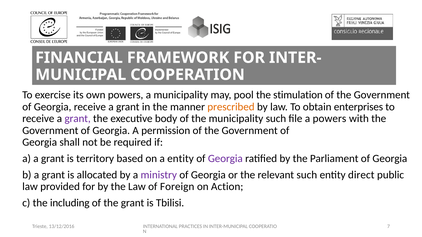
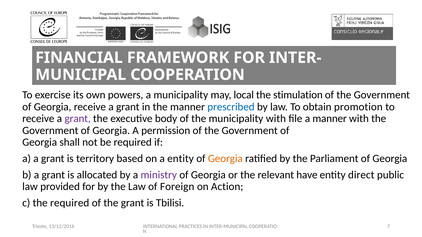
pool: pool -> local (244, 95)
prescribed colour: orange -> blue (231, 107)
enterprises: enterprises -> promotion (358, 107)
municipality such: such -> with (276, 119)
a powers: powers -> manner (330, 119)
Georgia colour: purple -> orange (225, 159)
relevant such: such -> have (307, 175)
the including: including -> required (70, 203)
